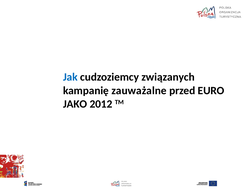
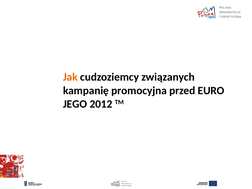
Jak colour: blue -> orange (70, 77)
zauważalne: zauważalne -> promocyjna (139, 91)
JAKO: JAKO -> JEGO (75, 104)
